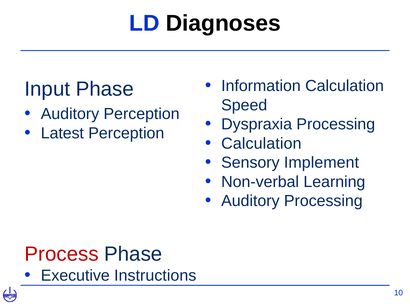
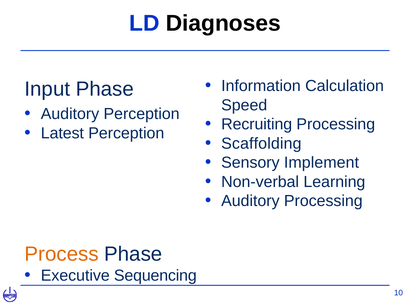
Dyspraxia: Dyspraxia -> Recruiting (257, 124)
Calculation: Calculation -> Scaffolding (261, 143)
Process colour: red -> orange (62, 254)
Instructions: Instructions -> Sequencing (155, 275)
